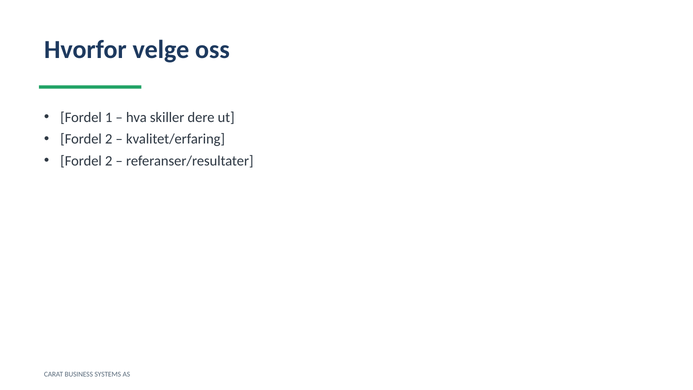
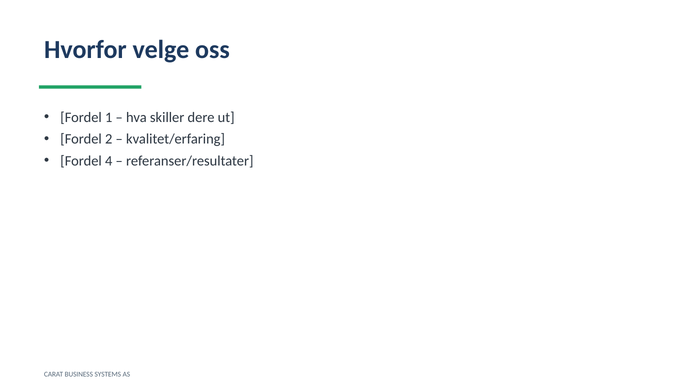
2: 2 -> 4 (109, 161)
